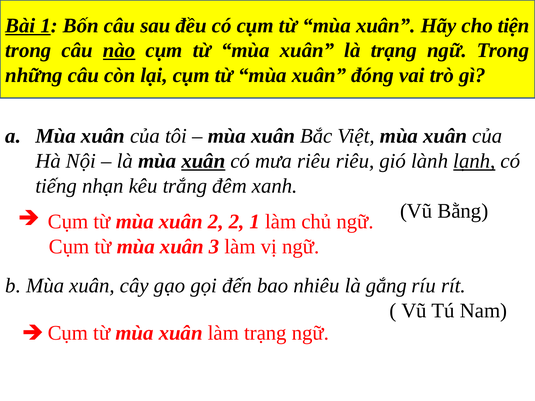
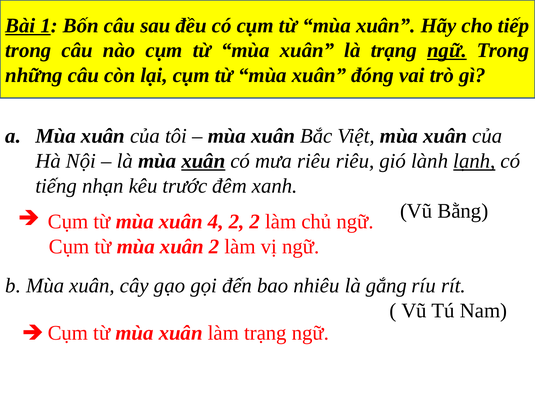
tiện: tiện -> tiếp (514, 26)
nào underline: present -> none (119, 50)
ngữ underline: none -> present (447, 50)
trắng: trắng -> trước (185, 186)
xuân 2: 2 -> 4 (216, 222)
2 1: 1 -> 2 (255, 222)
xuân 3: 3 -> 2 (214, 247)
